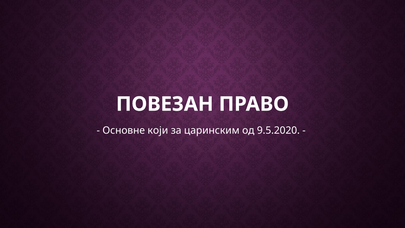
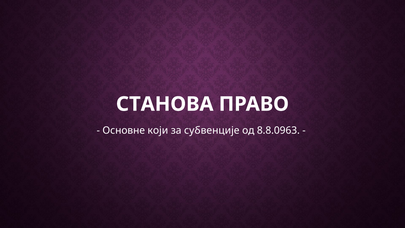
ПОВЕЗАН: ПОВЕЗАН -> СТАНОВА (165, 104)
царинским: царинским -> субвенције (212, 130)
9.5.2020: 9.5.2020 -> 8.8.0963 (278, 130)
